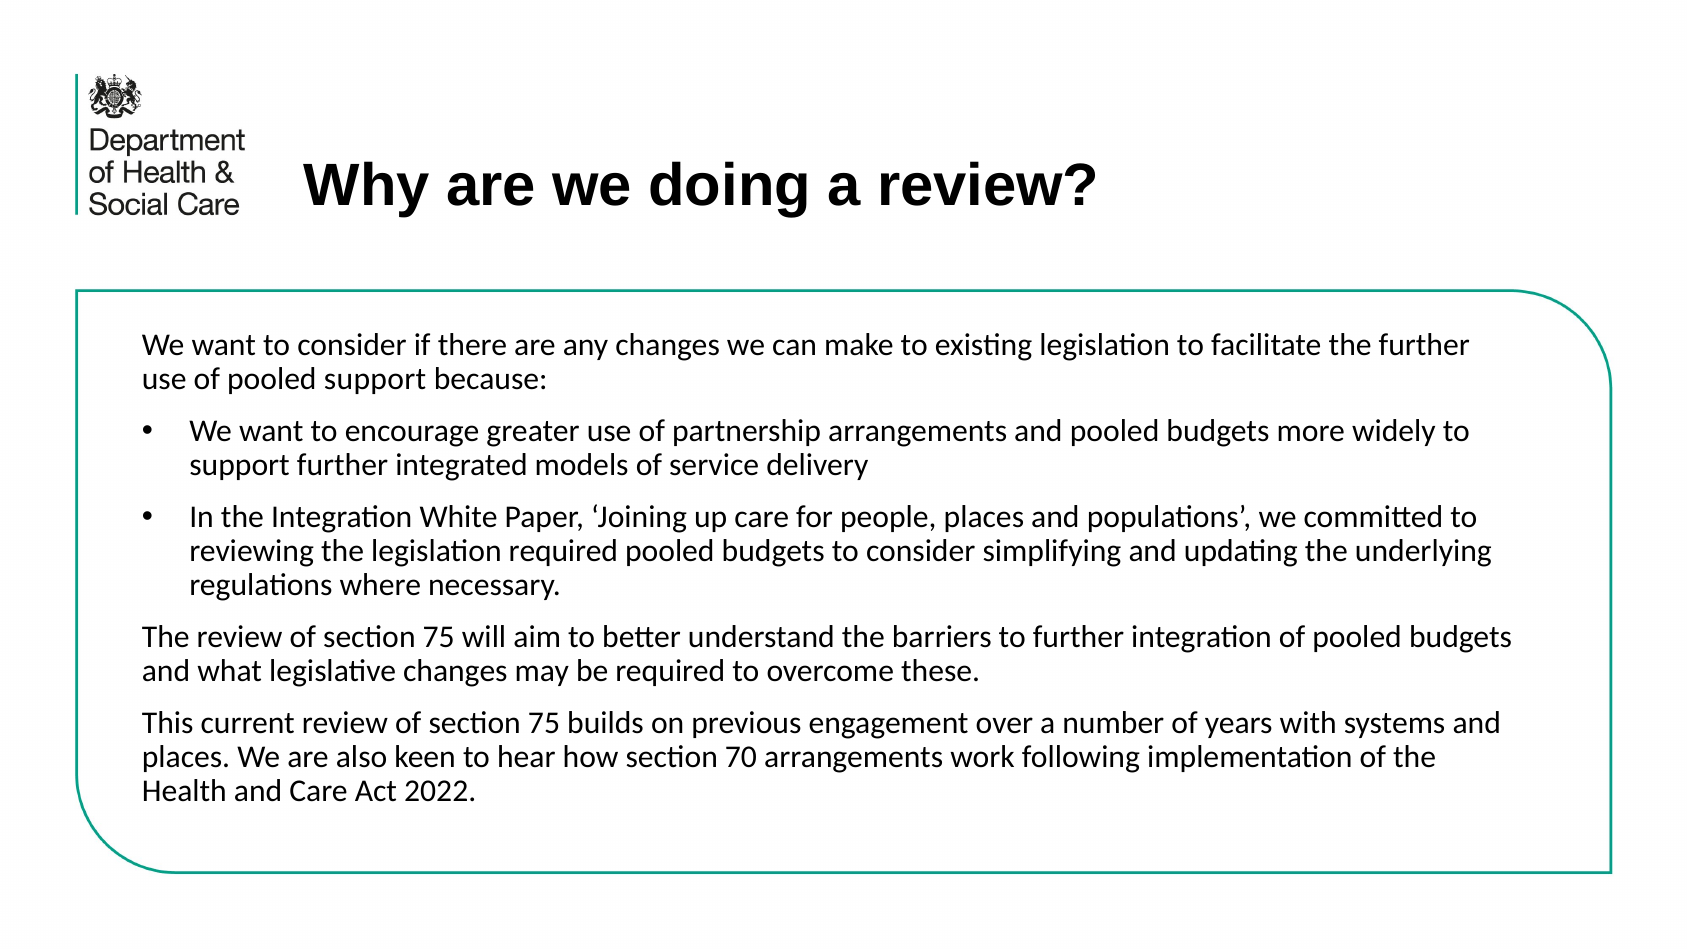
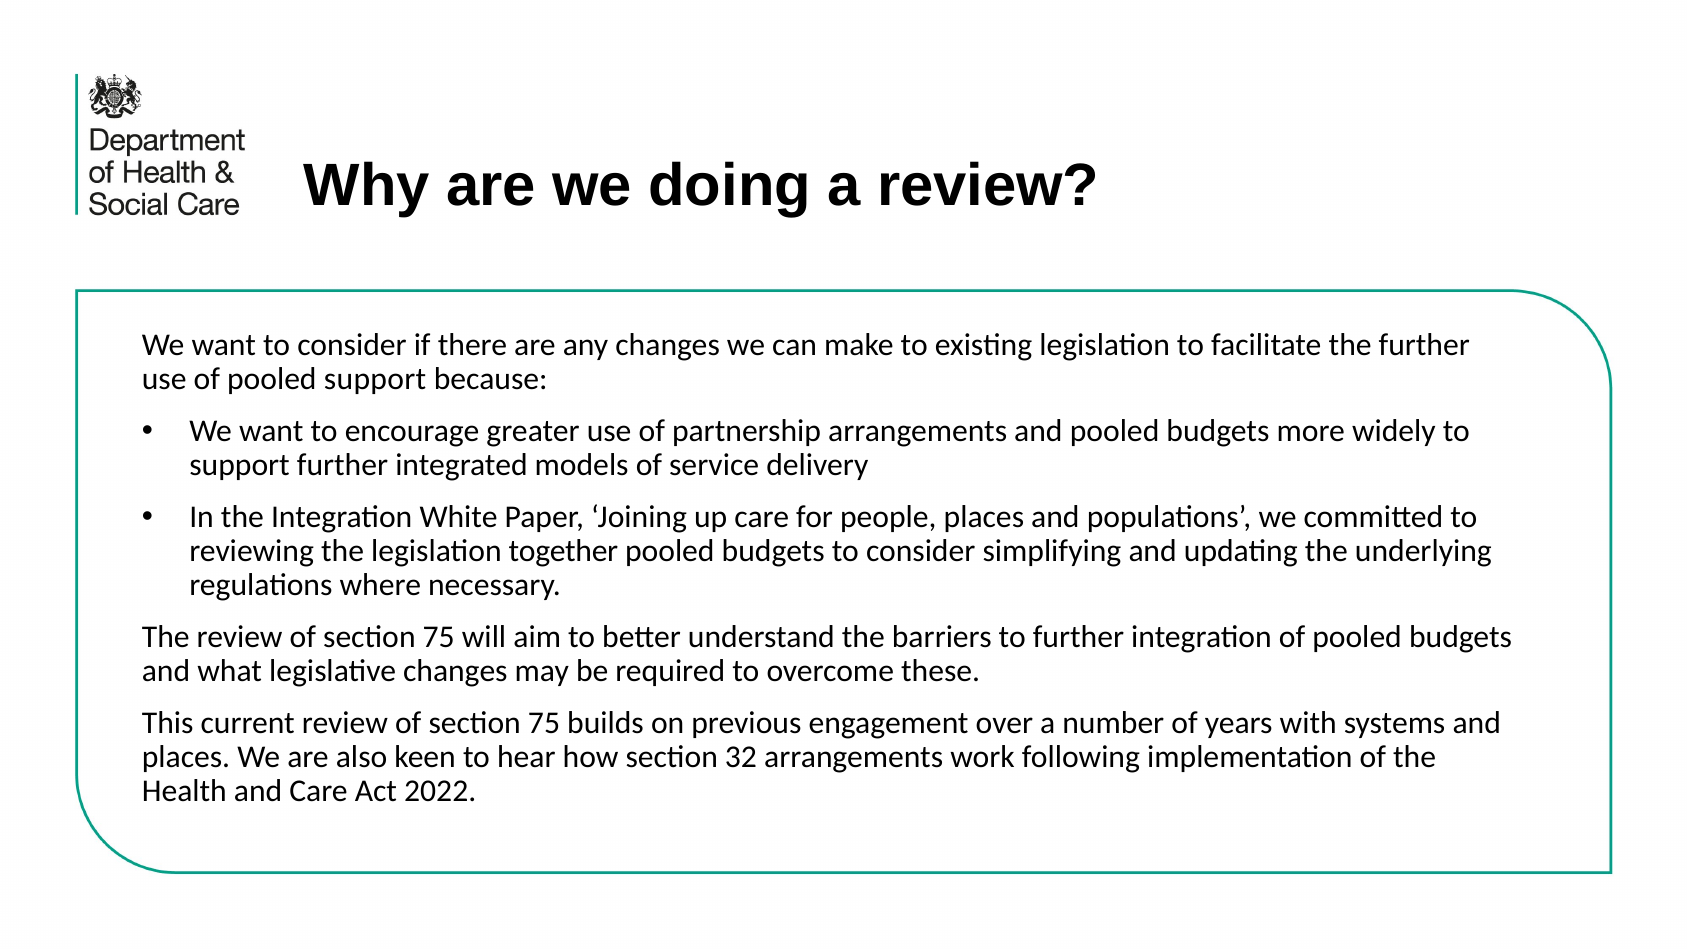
legislation required: required -> together (563, 551)
70: 70 -> 32 (741, 758)
